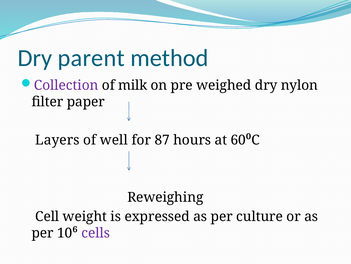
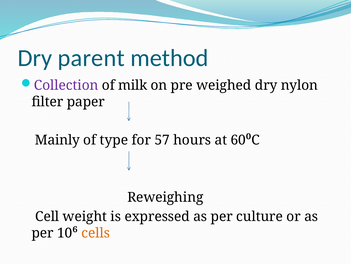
Layers: Layers -> Mainly (57, 140)
well: well -> type (114, 140)
87: 87 -> 57 (162, 140)
cells colour: purple -> orange (96, 232)
